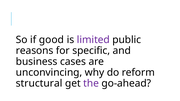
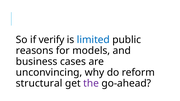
good: good -> verify (52, 40)
limited colour: purple -> blue (93, 40)
specific: specific -> models (91, 51)
